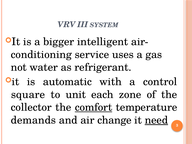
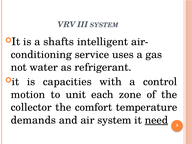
bigger: bigger -> shafts (59, 42)
automatic: automatic -> capacities (67, 82)
square: square -> motion (28, 94)
comfort underline: present -> none (94, 107)
air change: change -> system (114, 120)
